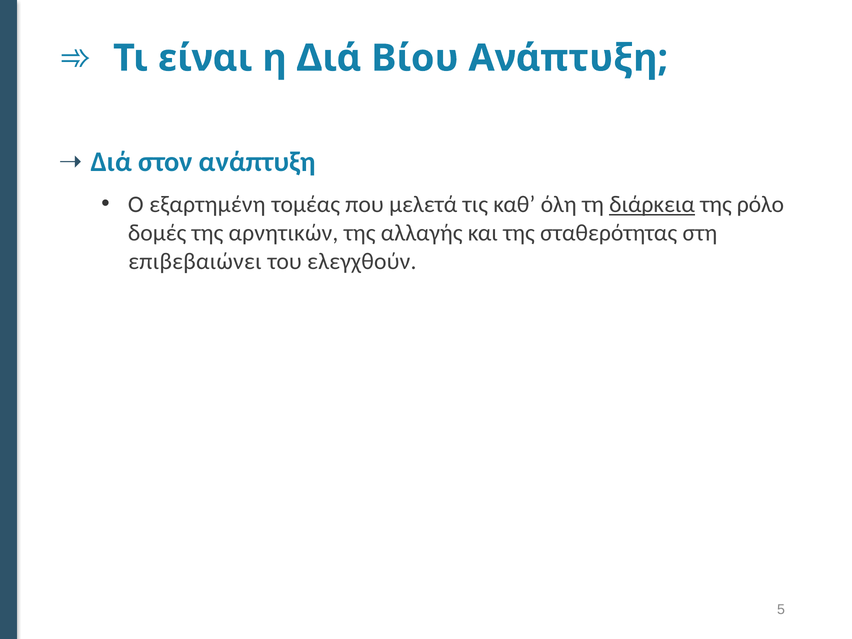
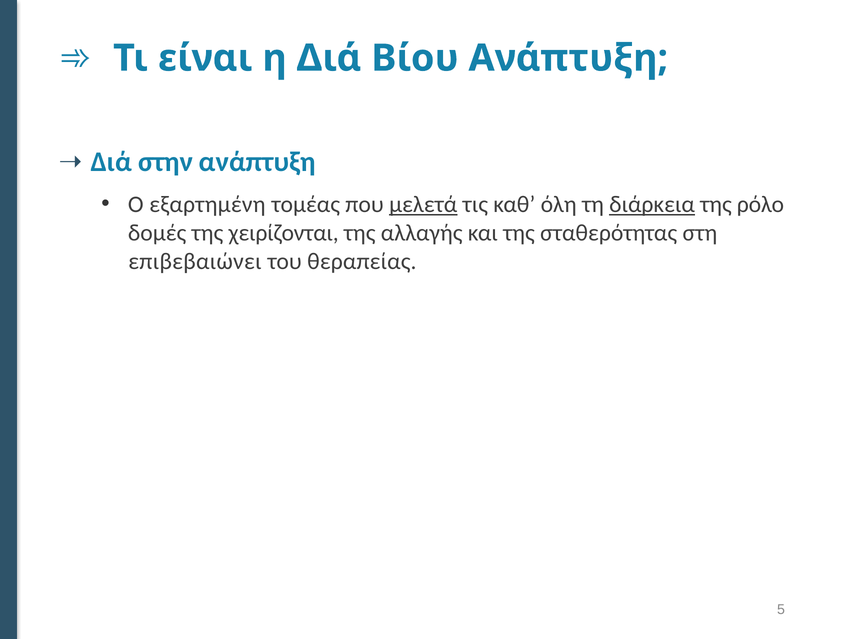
στον: στον -> στην (166, 162)
μελετά underline: none -> present (423, 204)
αρνητικών: αρνητικών -> χειρίζονται (284, 233)
ελεγχθούν: ελεγχθούν -> θεραπείας (362, 261)
